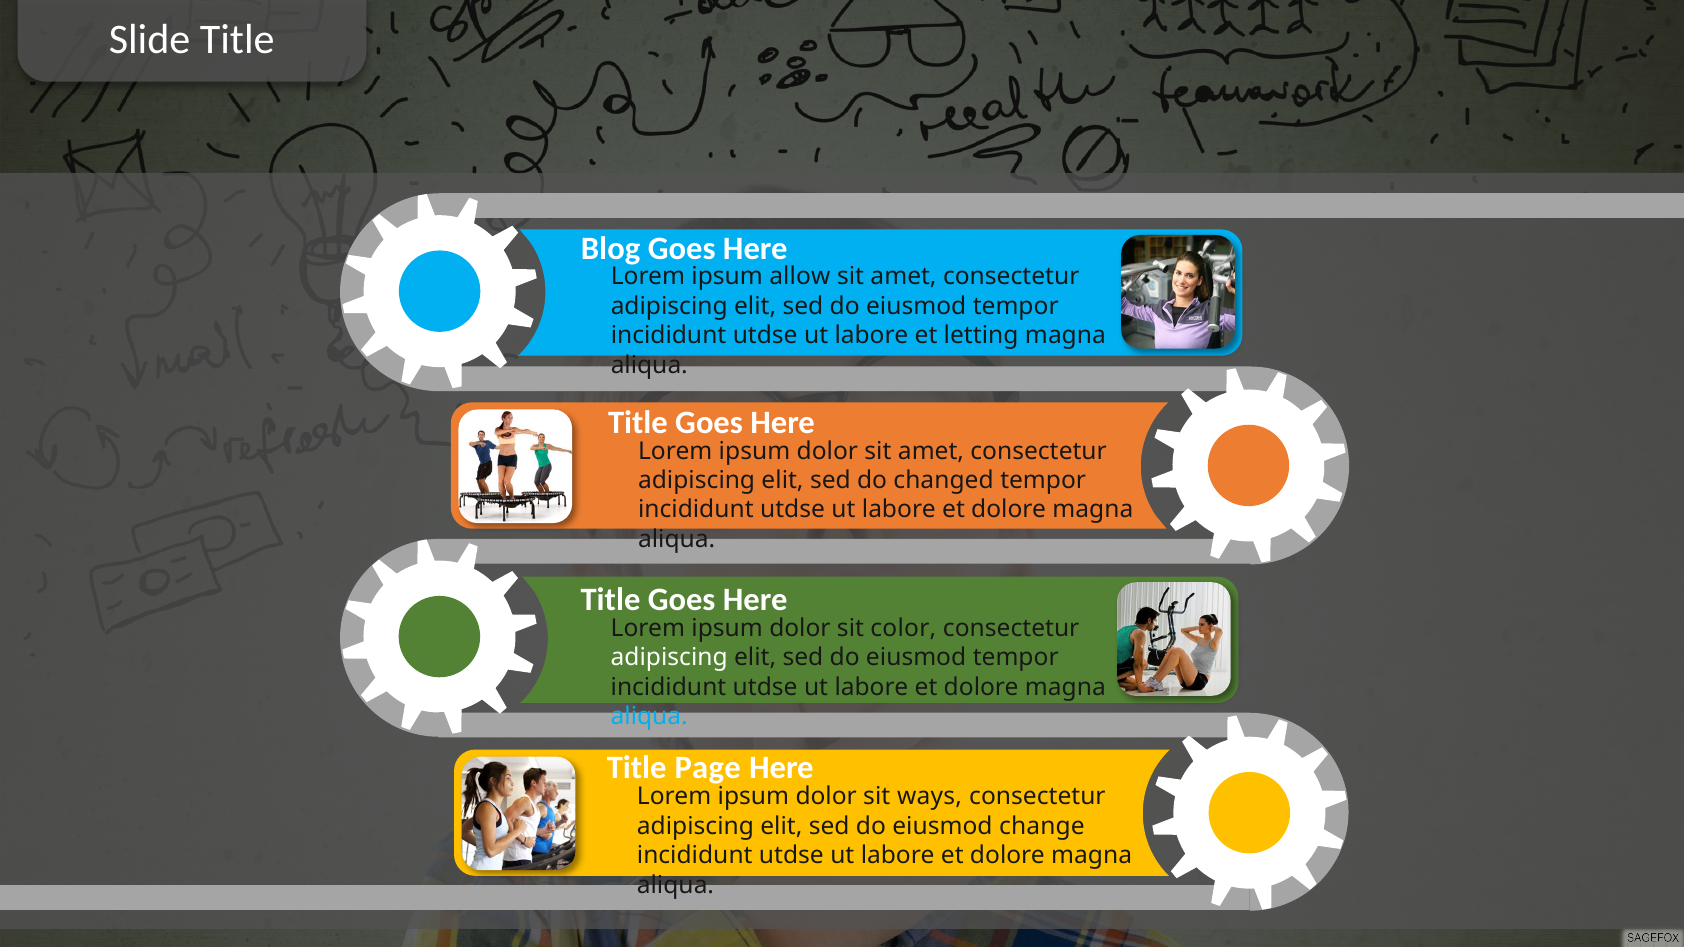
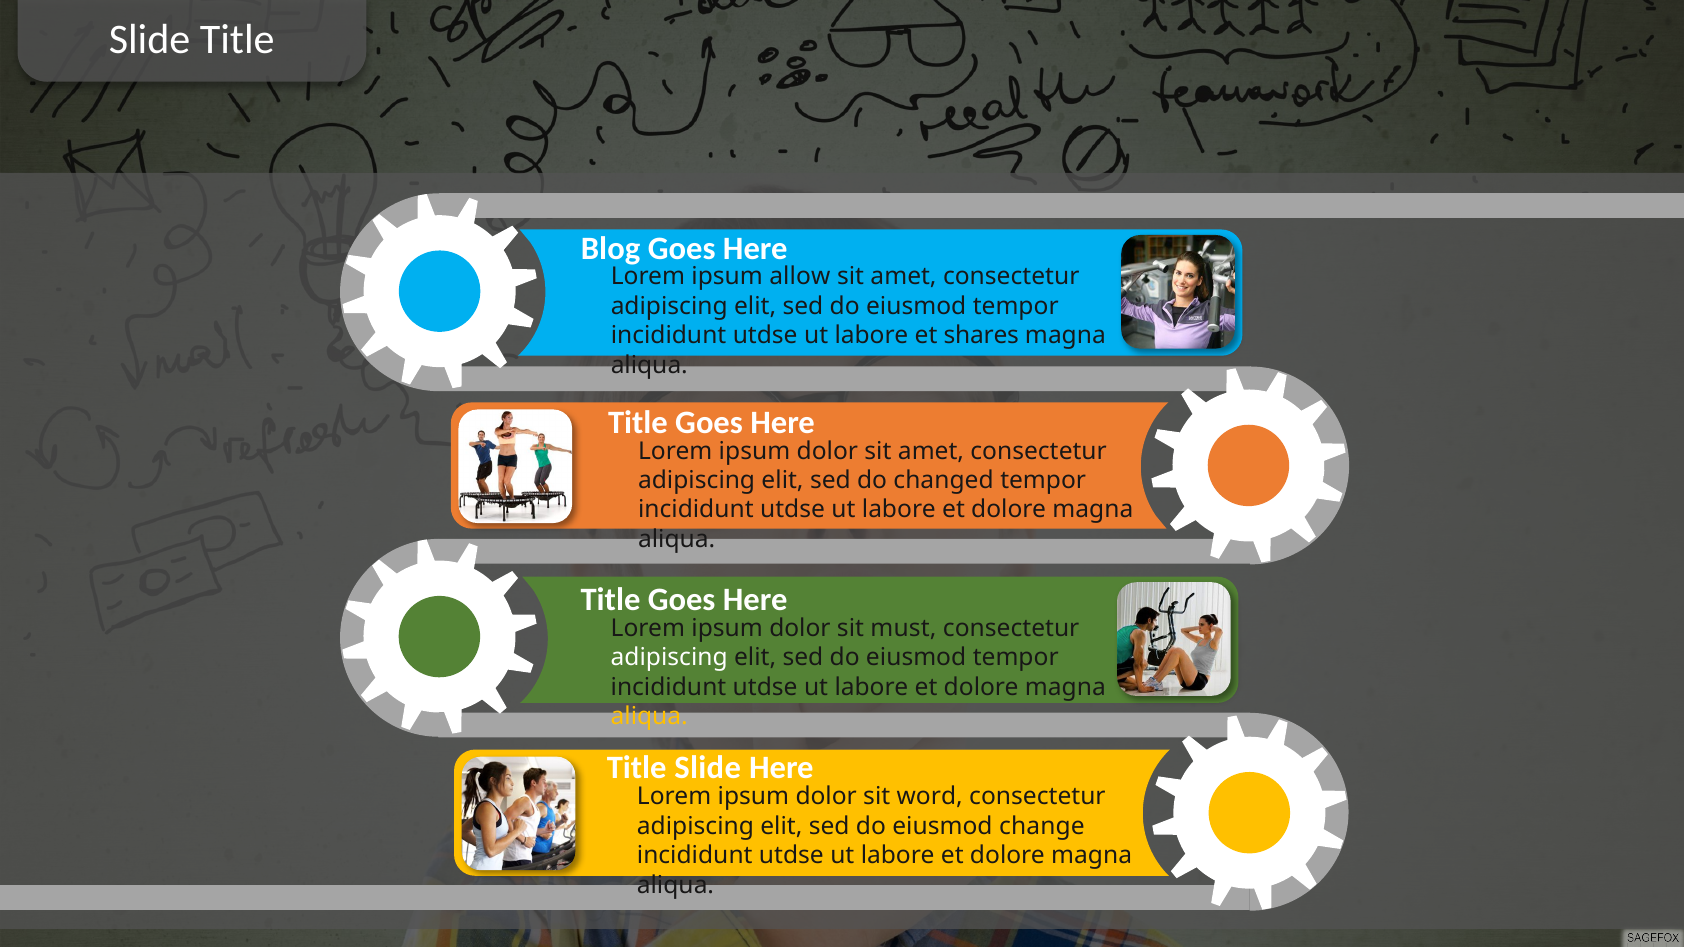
letting: letting -> shares (981, 336)
color: color -> must (903, 629)
aliqua colour: light blue -> yellow (649, 717)
Title Page: Page -> Slide (708, 768)
ways: ways -> word (930, 797)
